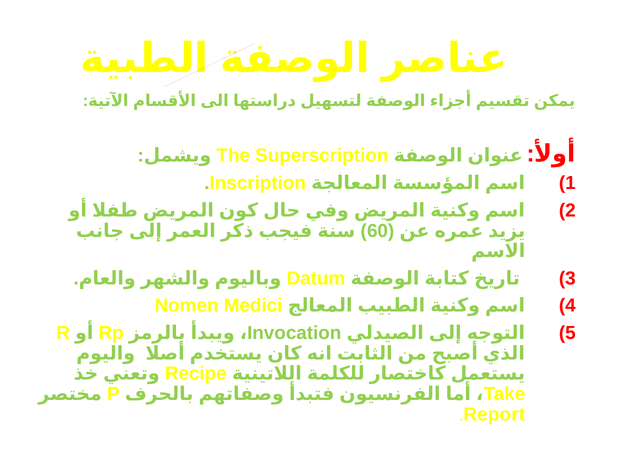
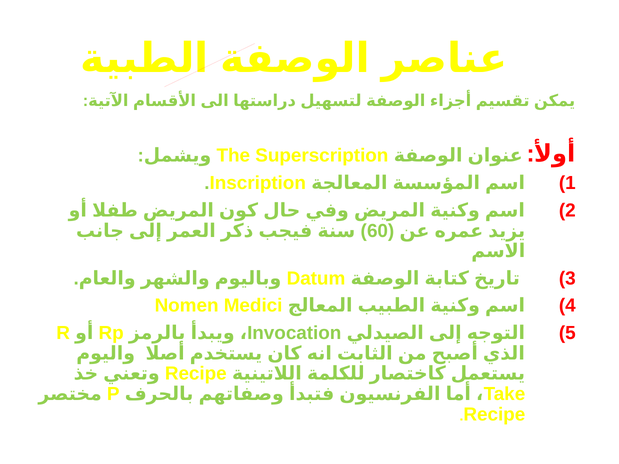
Report: Report -> Recipe (494, 415)
